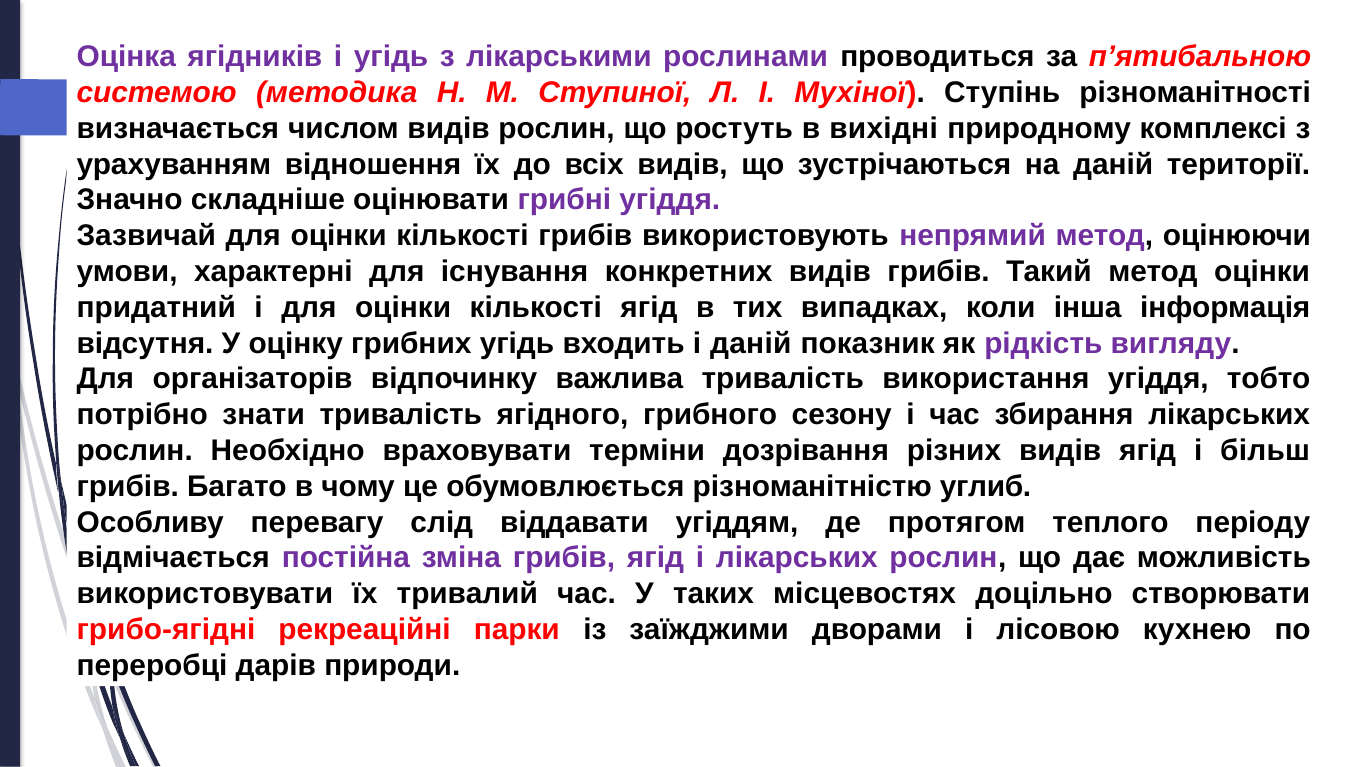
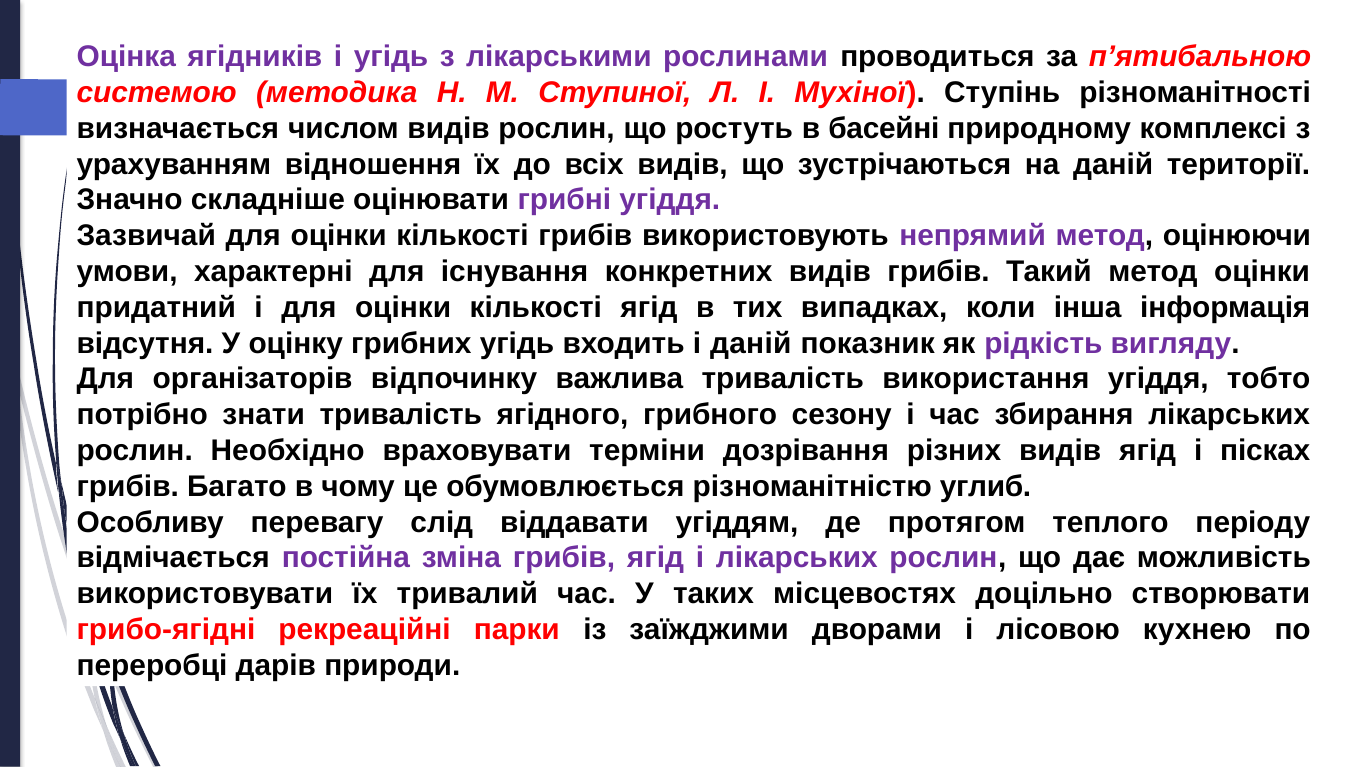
вихідні: вихідні -> басейні (884, 129)
більш: більш -> пісках (1265, 451)
